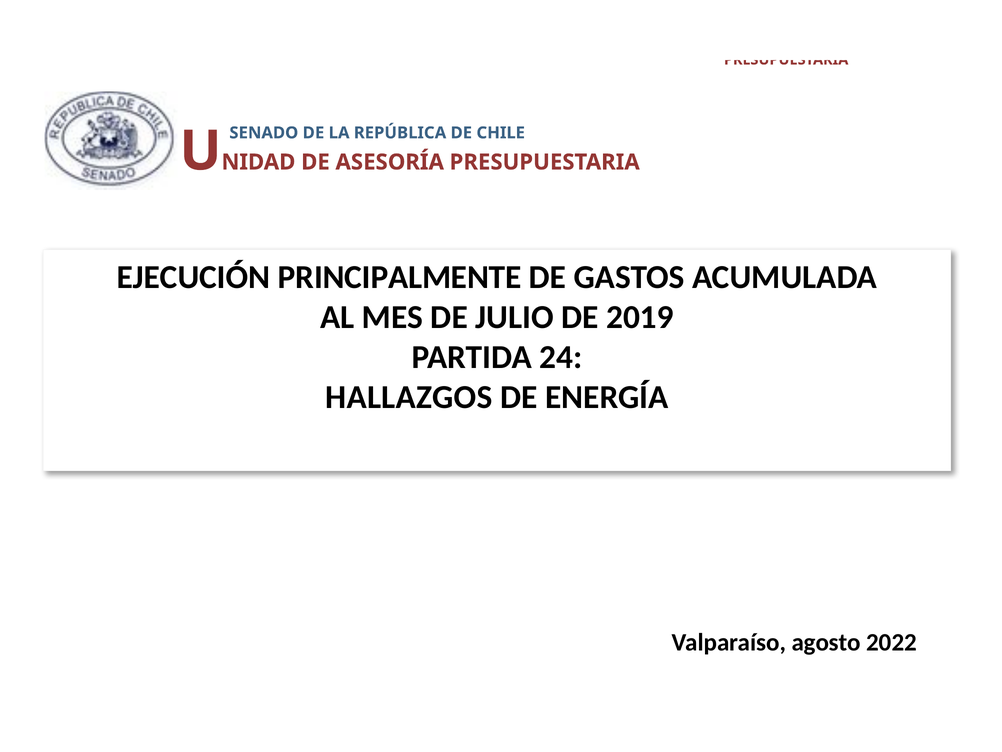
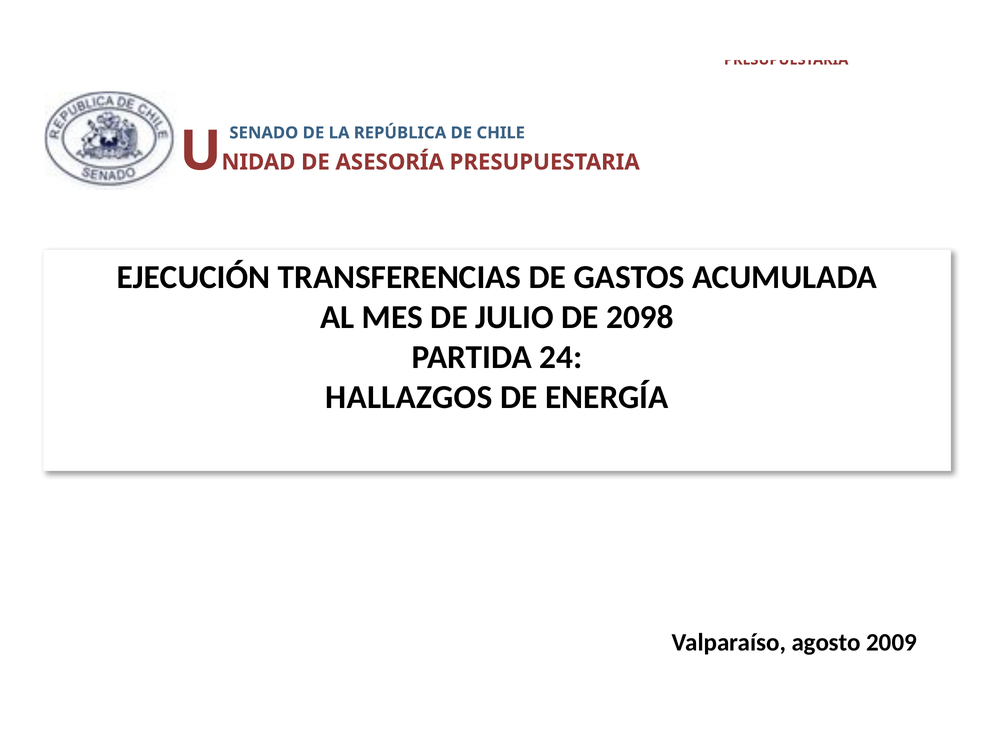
PRINCIPALMENTE: PRINCIPALMENTE -> TRANSFERENCIAS (400, 277)
2019: 2019 -> 2098 (640, 317)
2022: 2022 -> 2009 (892, 642)
